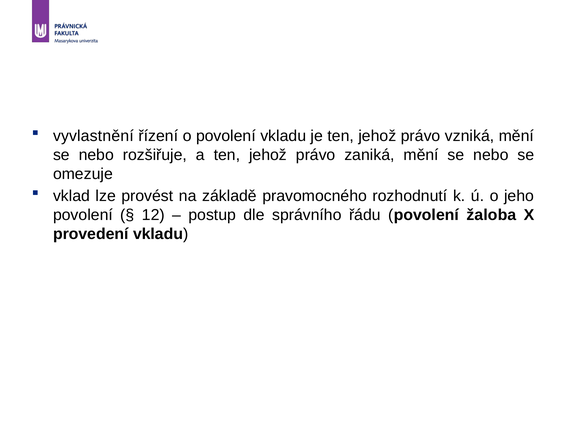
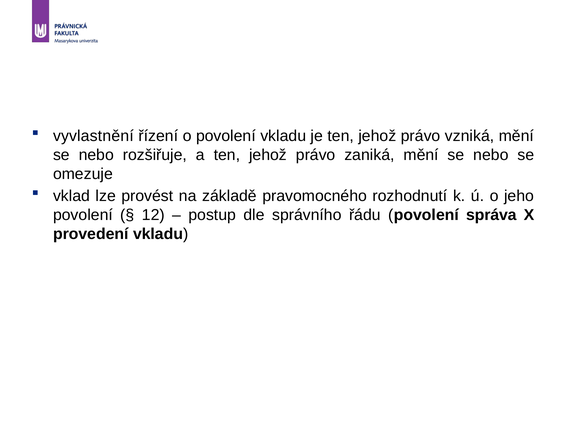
žaloba: žaloba -> správa (491, 215)
